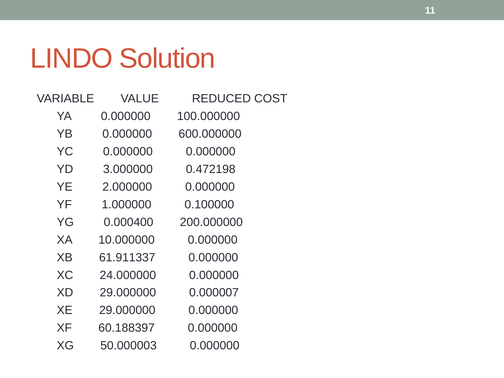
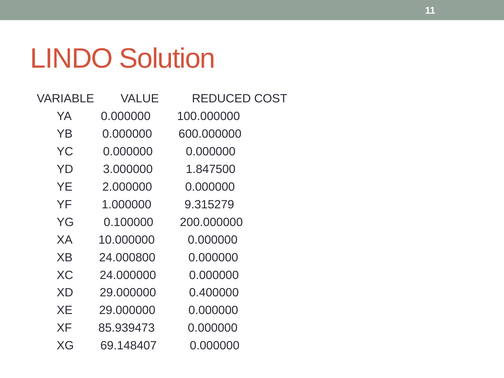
0.472198: 0.472198 -> 1.847500 (211, 169)
0.100000: 0.100000 -> 9.315279 (209, 205)
0.000400: 0.000400 -> 0.100000 (129, 222)
61.911337: 61.911337 -> 24.000800 (127, 257)
0.000007: 0.000007 -> 0.400000 (214, 293)
60.188397: 60.188397 -> 85.939473 (127, 328)
50.000003: 50.000003 -> 69.148407 (129, 346)
